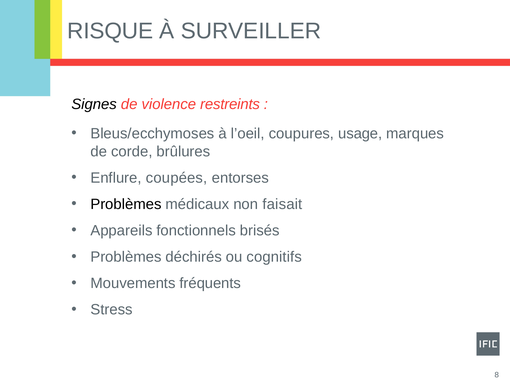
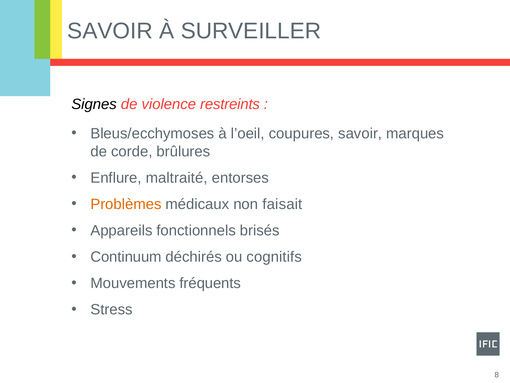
RISQUE: RISQUE -> SAVOIR (110, 31)
coupures usage: usage -> savoir (360, 133)
coupées: coupées -> maltraité (177, 178)
Problèmes colour: black -> orange (126, 204)
Problèmes: Problèmes -> Continuum (126, 257)
